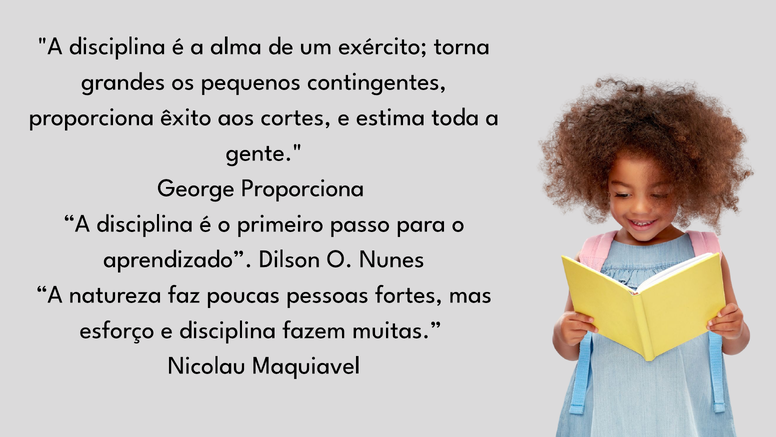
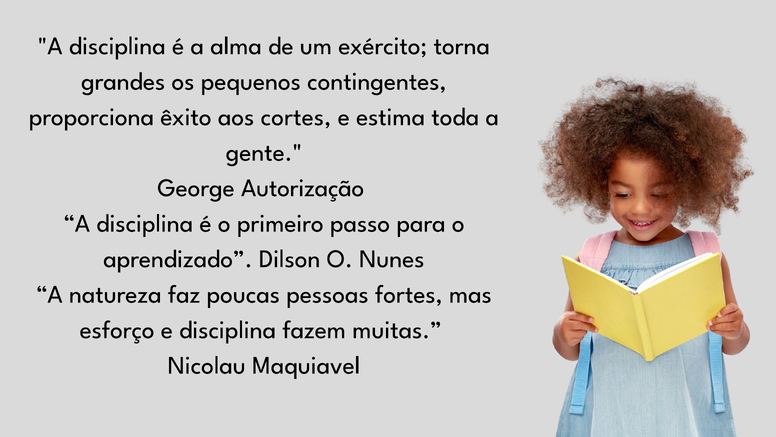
George Proporciona: Proporciona -> Autorização (303, 188)
